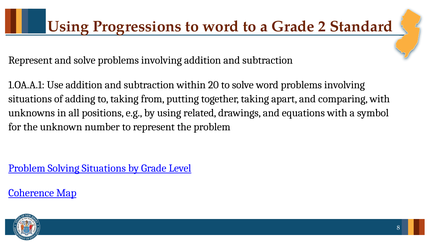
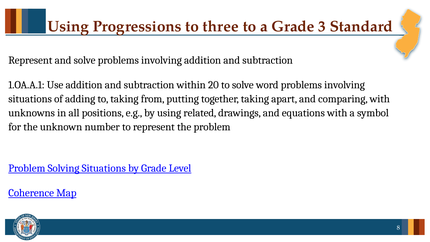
to word: word -> three (221, 26)
2: 2 -> 3 (322, 26)
